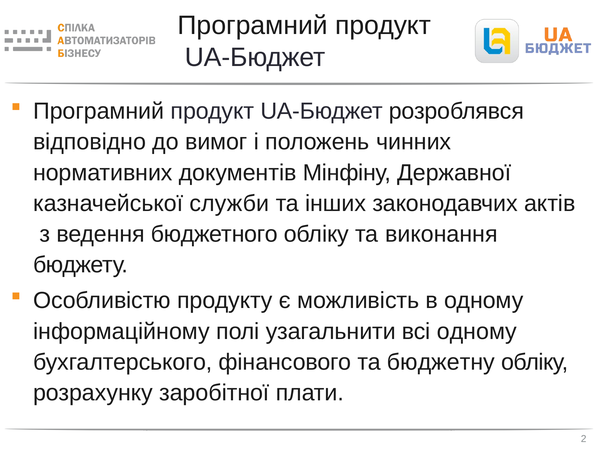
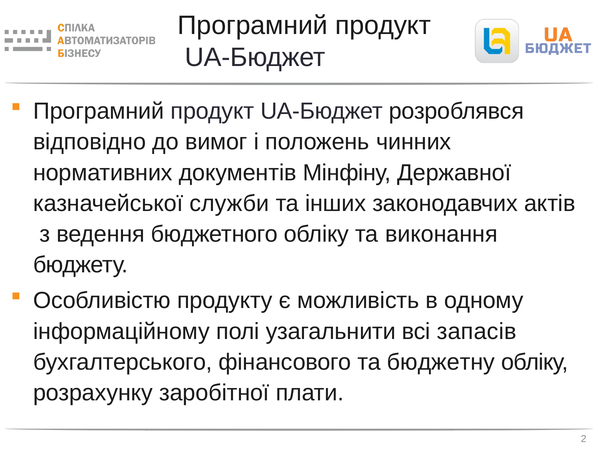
всі одному: одному -> запасів (477, 331)
